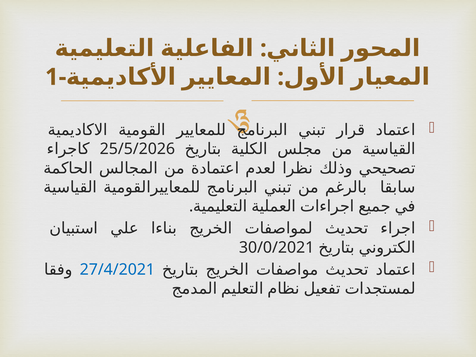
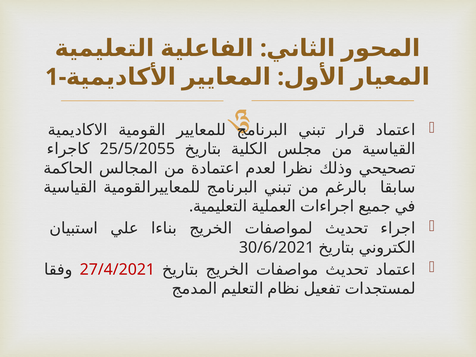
25/5/2026: 25/5/2026 -> 25/5/2055 (137, 149)
30/0/2021: 30/0/2021 -> 30/6/2021 (277, 247)
27/4/2021 colour: blue -> red (117, 270)
